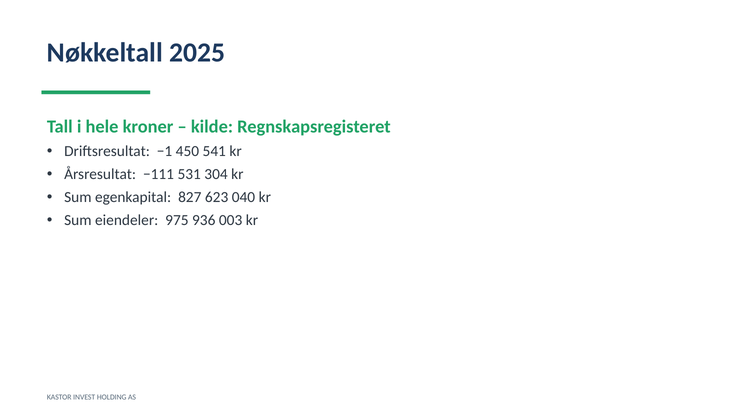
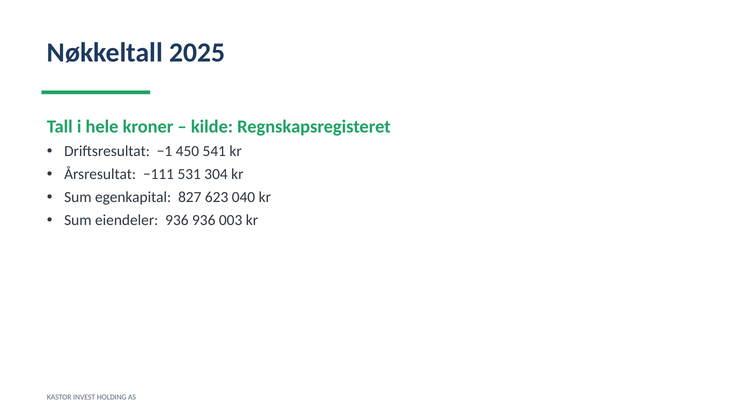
eiendeler 975: 975 -> 936 (177, 221)
